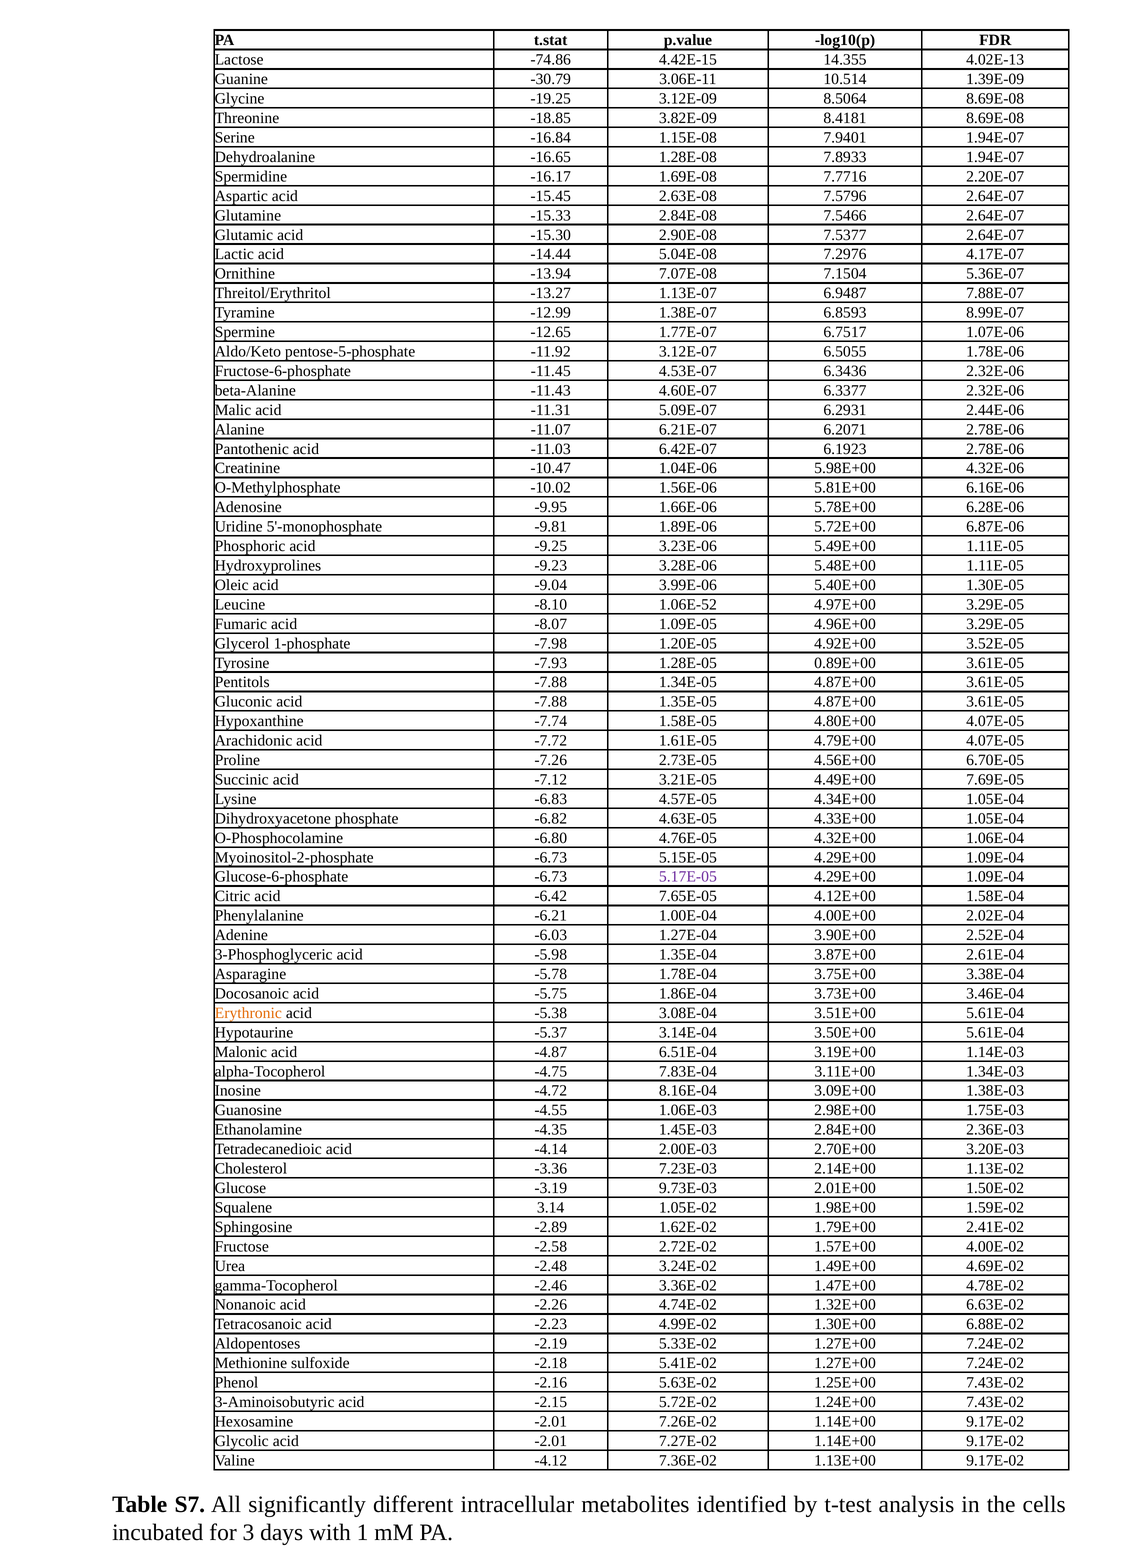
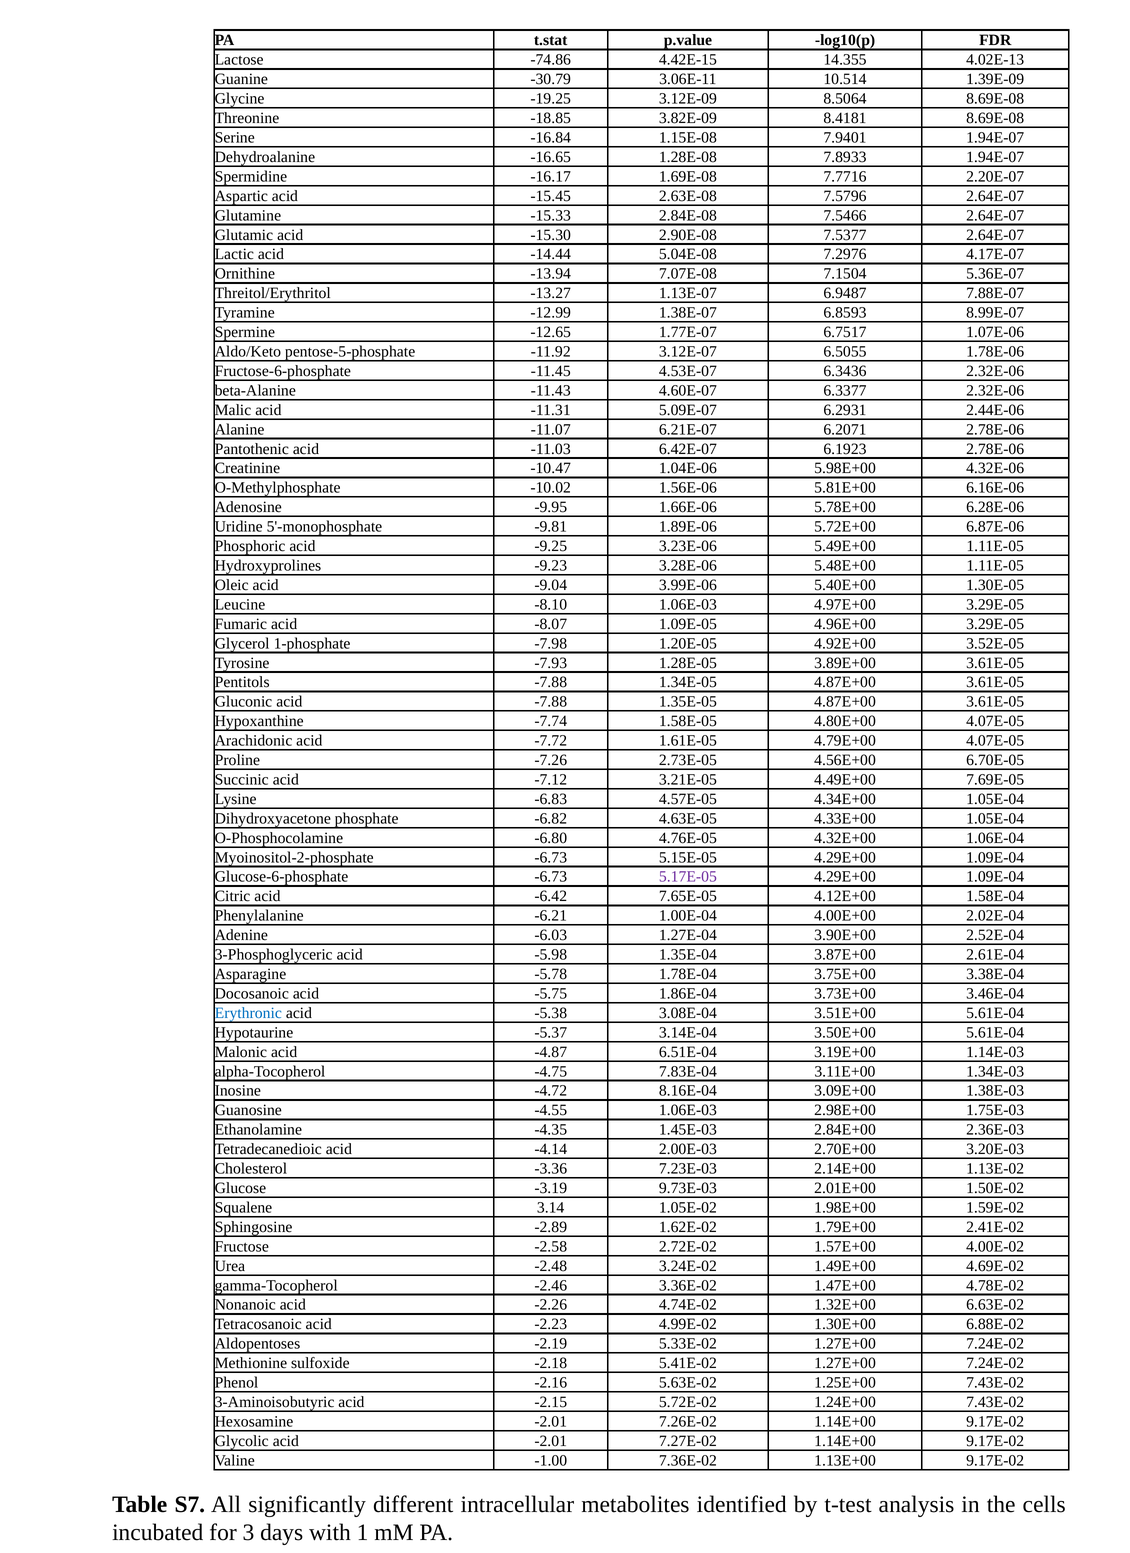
-8.10 1.06E-52: 1.06E-52 -> 1.06E-03 (688, 605)
0.89E+00: 0.89E+00 -> 3.89E+00 (845, 663)
Erythronic colour: orange -> blue (248, 1013)
-4.12: -4.12 -> -1.00 (551, 1461)
